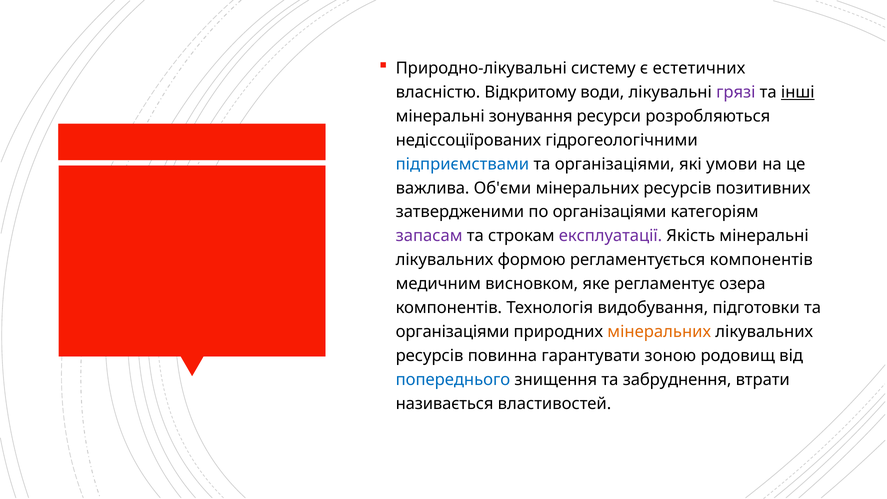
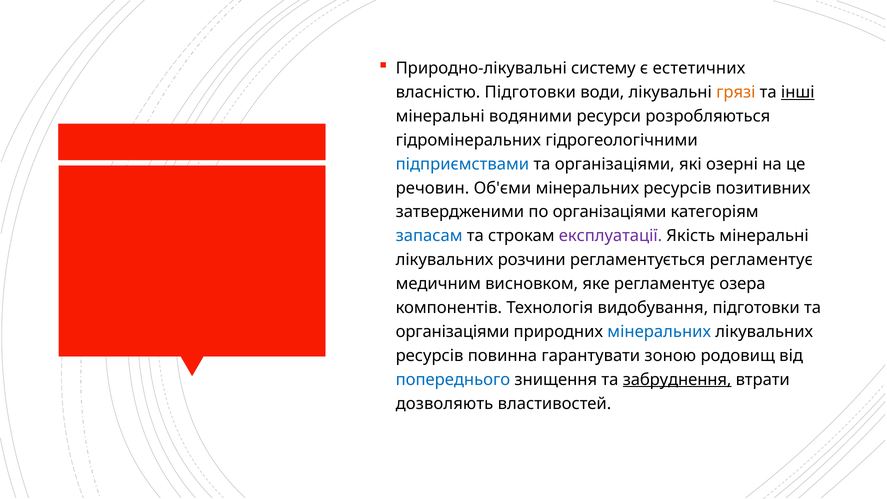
власністю Відкритому: Відкритому -> Підготовки (530, 92)
грязі colour: purple -> orange (736, 92)
зонування: зонування -> водяними (531, 116)
недіссоціїрованих: недіссоціїрованих -> гідромінеральних (468, 140)
умови: умови -> озерні (732, 164)
важлива: важлива -> речовин (432, 188)
запасам colour: purple -> blue (429, 236)
формою: формою -> розчини (532, 260)
регламентується компонентів: компонентів -> регламентує (761, 260)
мінеральних colour: orange -> blue (659, 332)
забруднення underline: none -> present (677, 380)
називається: називається -> дозволяють (444, 403)
